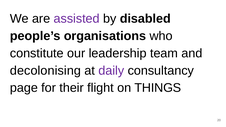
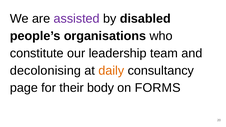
daily colour: purple -> orange (111, 71)
flight: flight -> body (101, 88)
THINGS: THINGS -> FORMS (158, 88)
